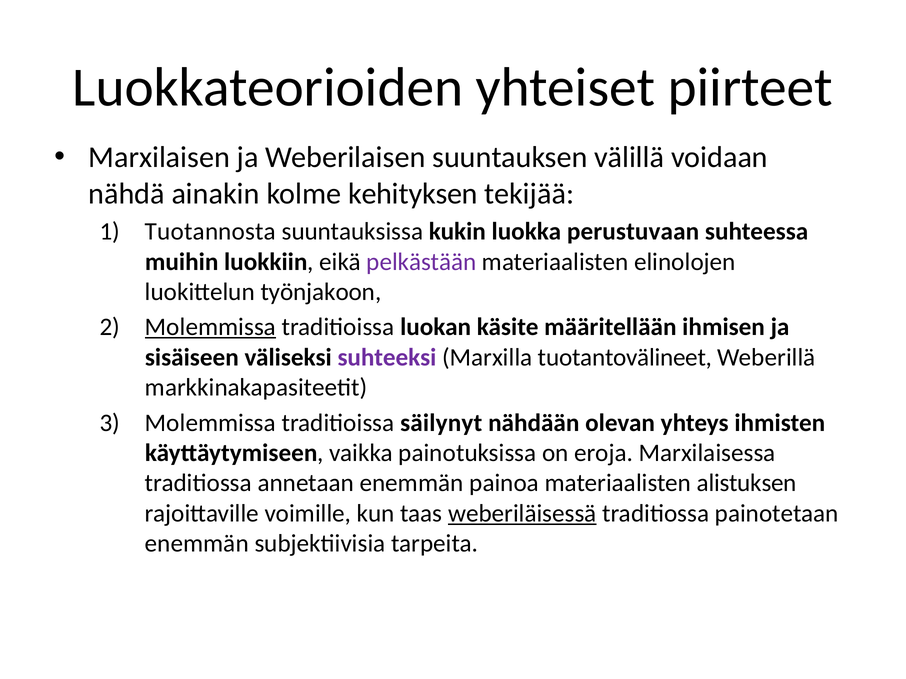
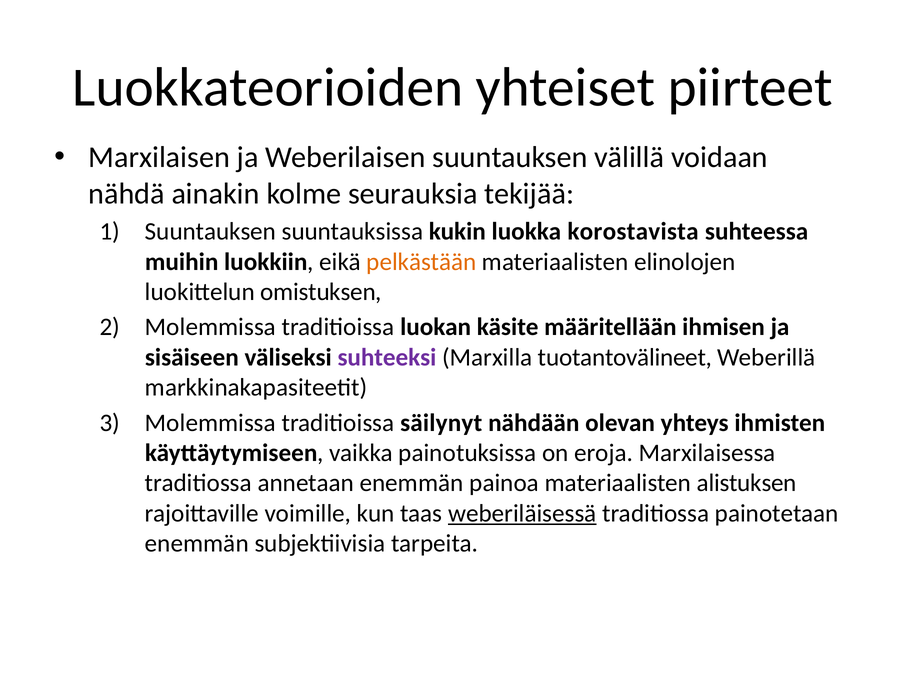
kehityksen: kehityksen -> seurauksia (413, 194)
Tuotannosta: Tuotannosta -> Suuntauksen (211, 232)
perustuvaan: perustuvaan -> korostavista (633, 232)
pelkästään colour: purple -> orange (421, 262)
työnjakoon: työnjakoon -> omistuksen (321, 292)
Molemmissa underline: present -> none (210, 327)
